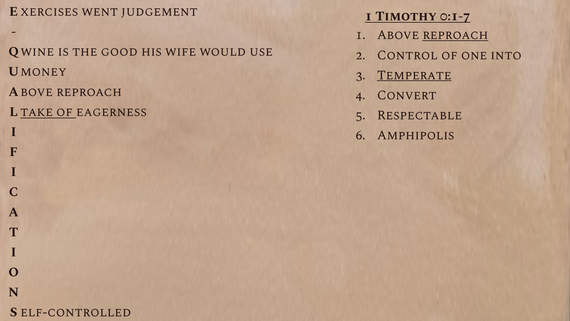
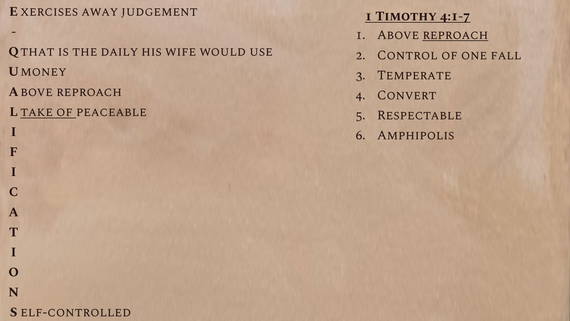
went: went -> away (100, 11)
0:1-7: 0:1-7 -> 4:1-7 (455, 16)
wine: wine -> that (37, 52)
good: good -> daily (119, 52)
into: into -> fall (506, 55)
Temperate underline: present -> none (414, 75)
eagerness: eagerness -> peaceable (111, 112)
